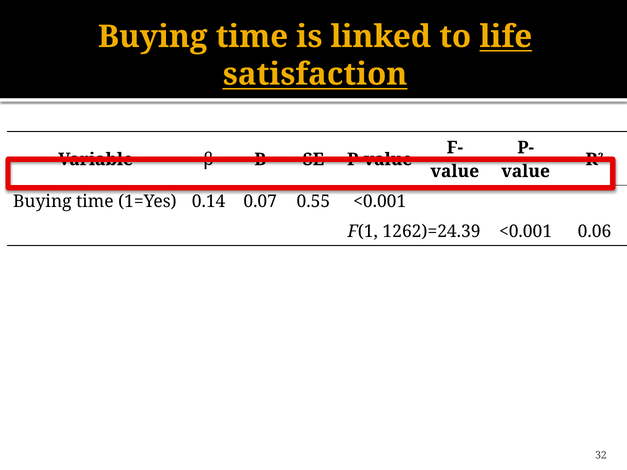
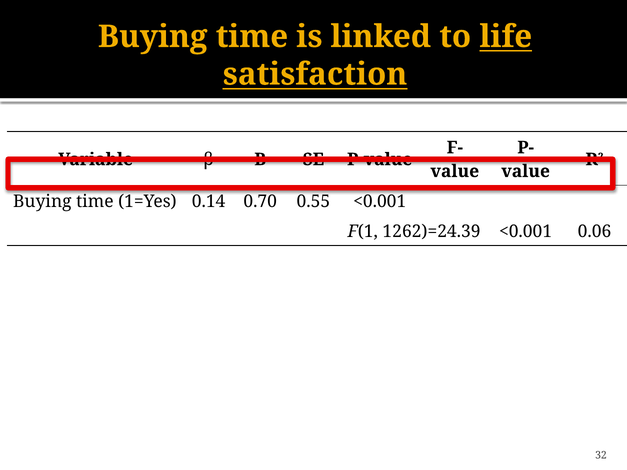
0.07: 0.07 -> 0.70 (260, 202)
